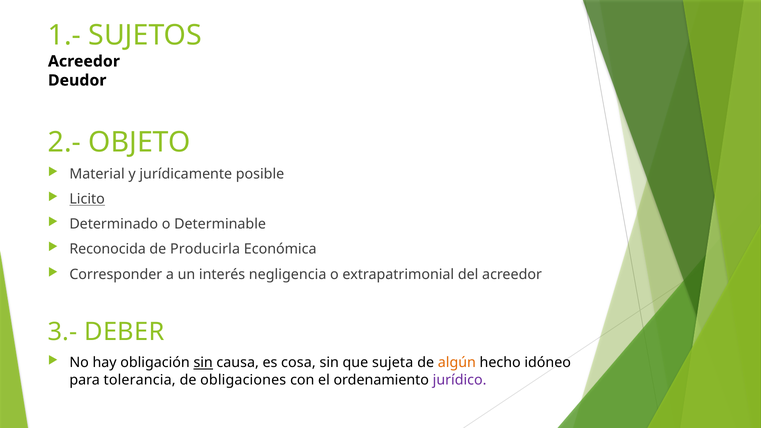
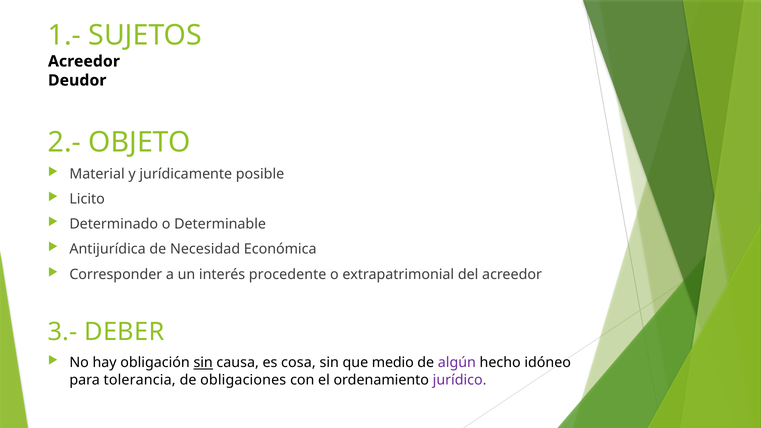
Licito underline: present -> none (87, 199)
Reconocida: Reconocida -> Antijurídica (108, 249)
Producirla: Producirla -> Necesidad (205, 249)
negligencia: negligencia -> procedente (288, 274)
sujeta: sujeta -> medio (393, 363)
algún colour: orange -> purple (457, 363)
